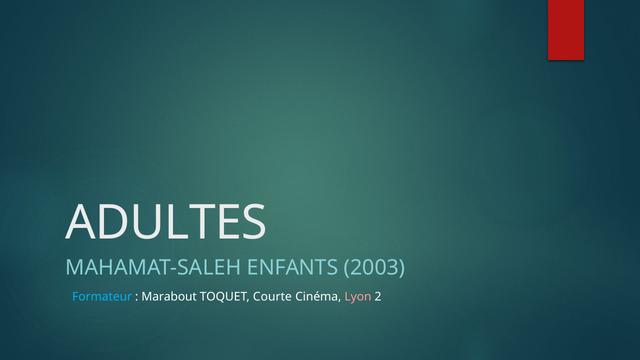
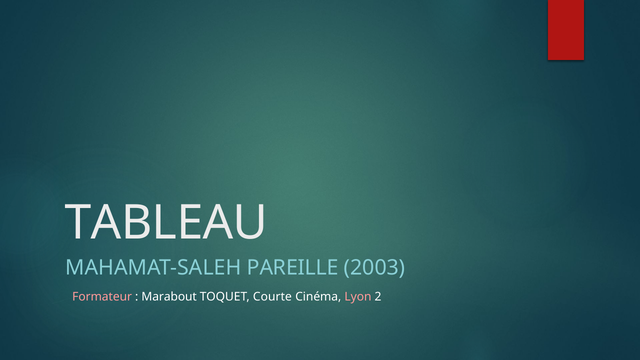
ADULTES: ADULTES -> TABLEAU (166, 223)
ENFANTS: ENFANTS -> PAREILLE (293, 268)
Formateur colour: light blue -> pink (102, 297)
